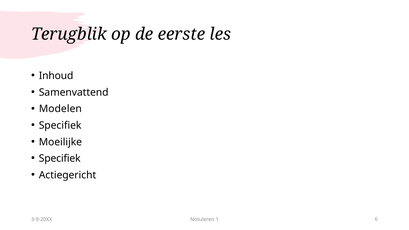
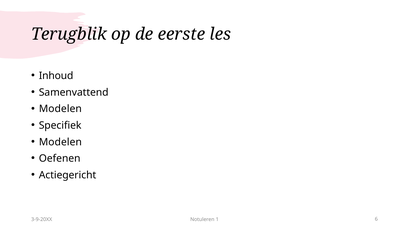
Moeilijke: Moeilijke -> Modelen (60, 142)
Specifiek: Specifiek -> Oefenen (60, 159)
